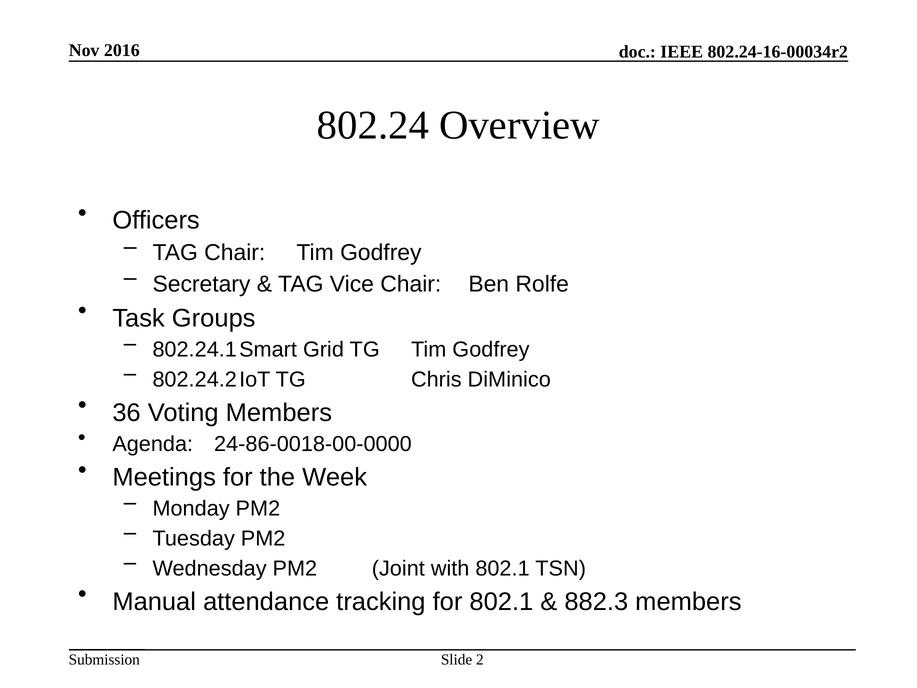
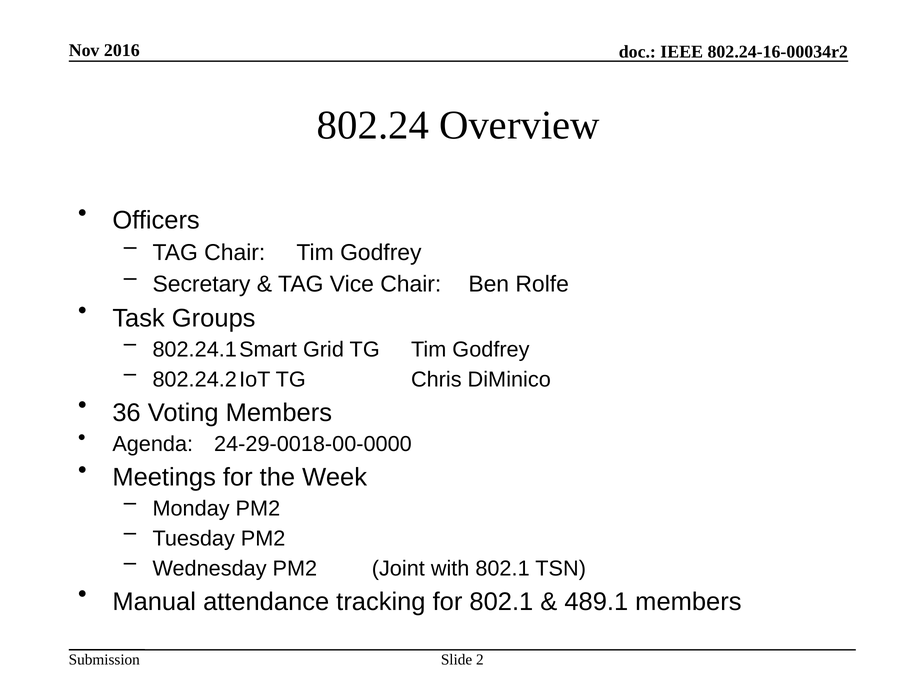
24-86-0018-00-0000: 24-86-0018-00-0000 -> 24-29-0018-00-0000 (313, 444)
882.3: 882.3 -> 489.1 (596, 601)
